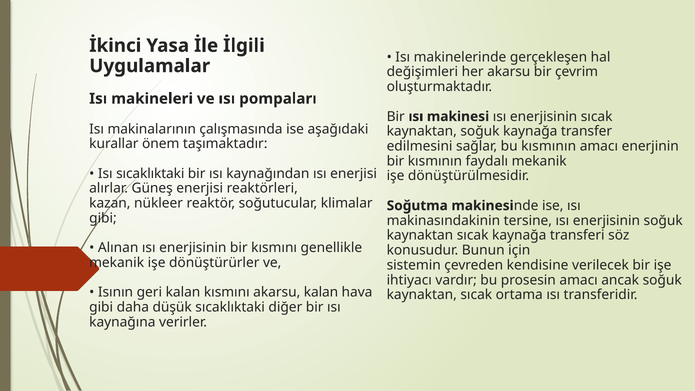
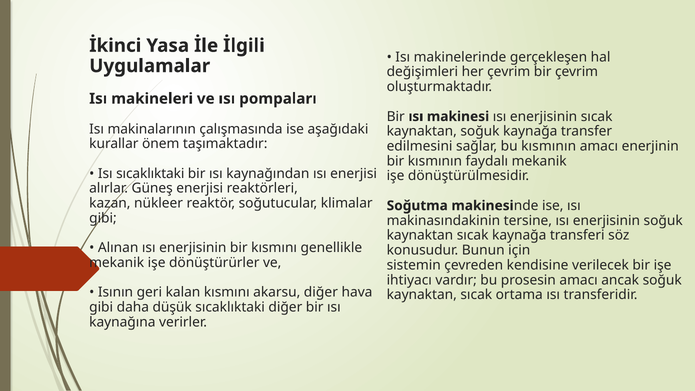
her akarsu: akarsu -> çevrim (509, 72)
akarsu kalan: kalan -> diğer (321, 292)
